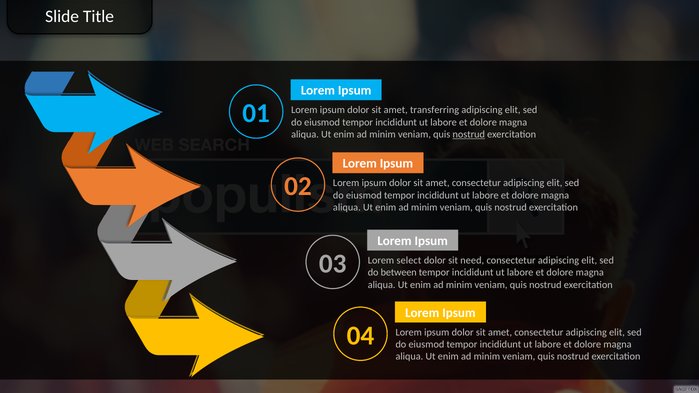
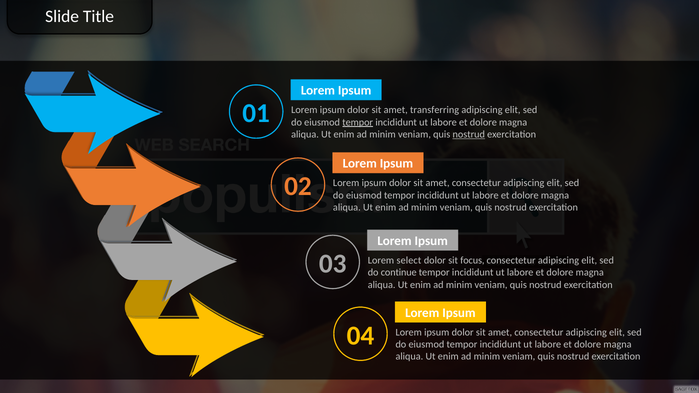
tempor underline: none -> present (358, 122)
need: need -> focus (472, 260)
between: between -> continue (399, 273)
